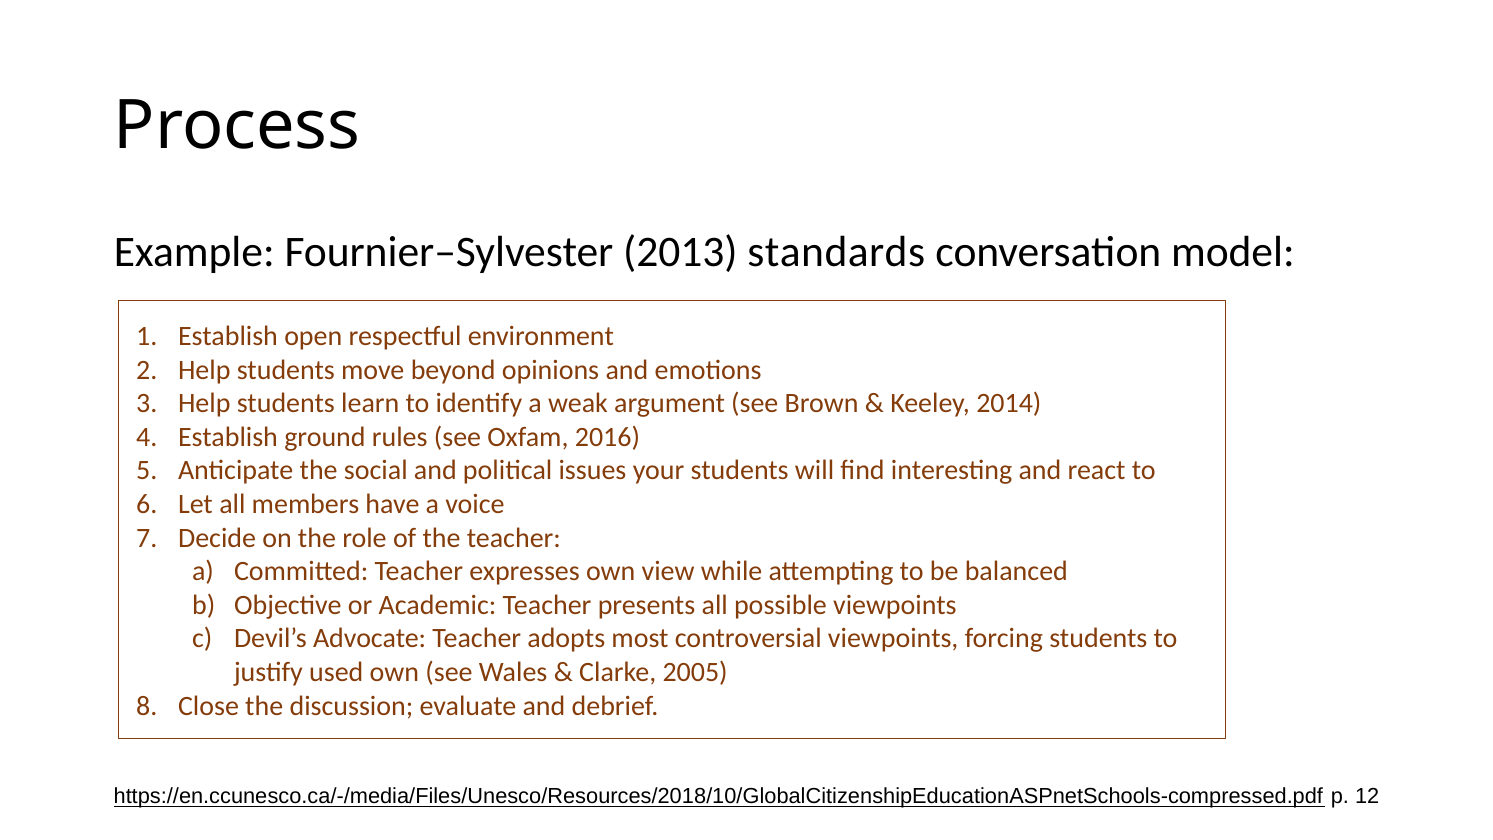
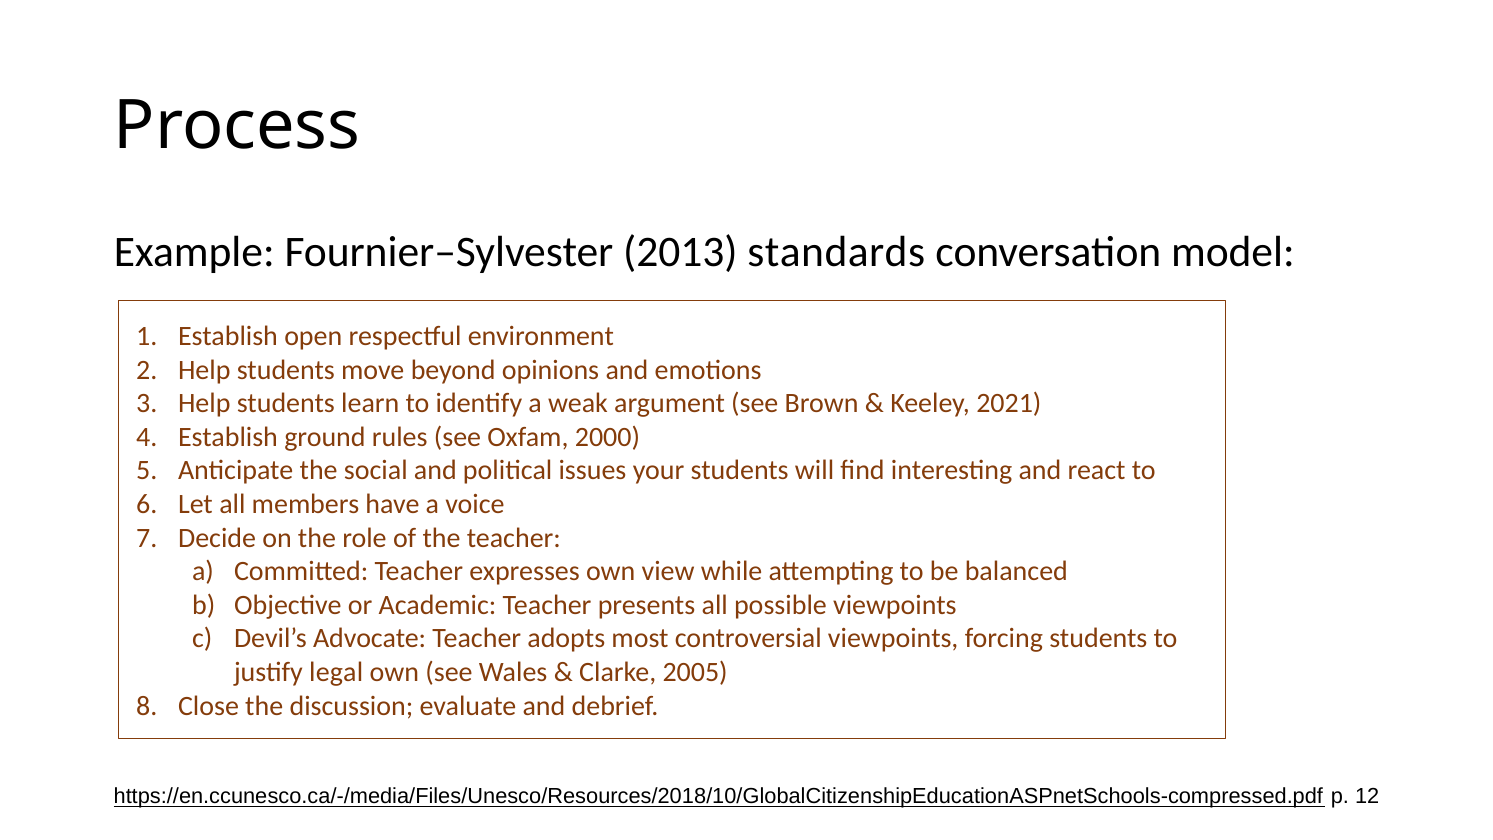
2014: 2014 -> 2021 (1009, 403)
2016: 2016 -> 2000 (607, 437)
used: used -> legal (336, 672)
